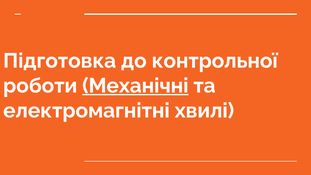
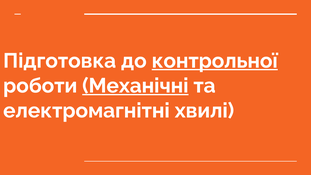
контрольної underline: none -> present (215, 61)
